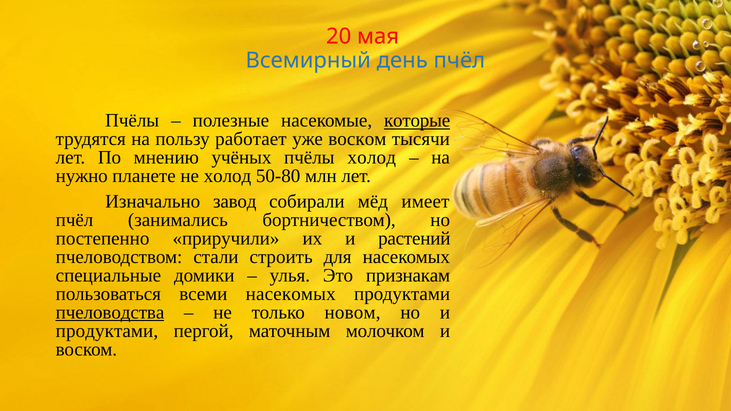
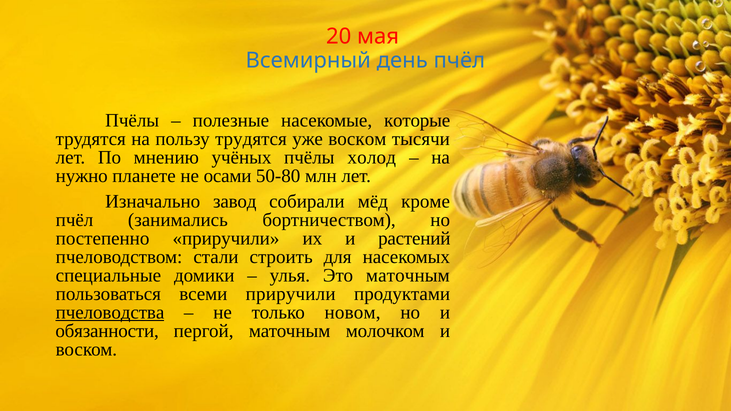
которые underline: present -> none (417, 121)
пользу работает: работает -> трудятся (251, 139)
не холод: холод -> осами (228, 176)
имеет: имеет -> кроме (426, 202)
Это признакам: признакам -> маточным (408, 276)
всеми насекомых: насекомых -> приручили (291, 294)
продуктами: продуктами -> обязанности (107, 331)
